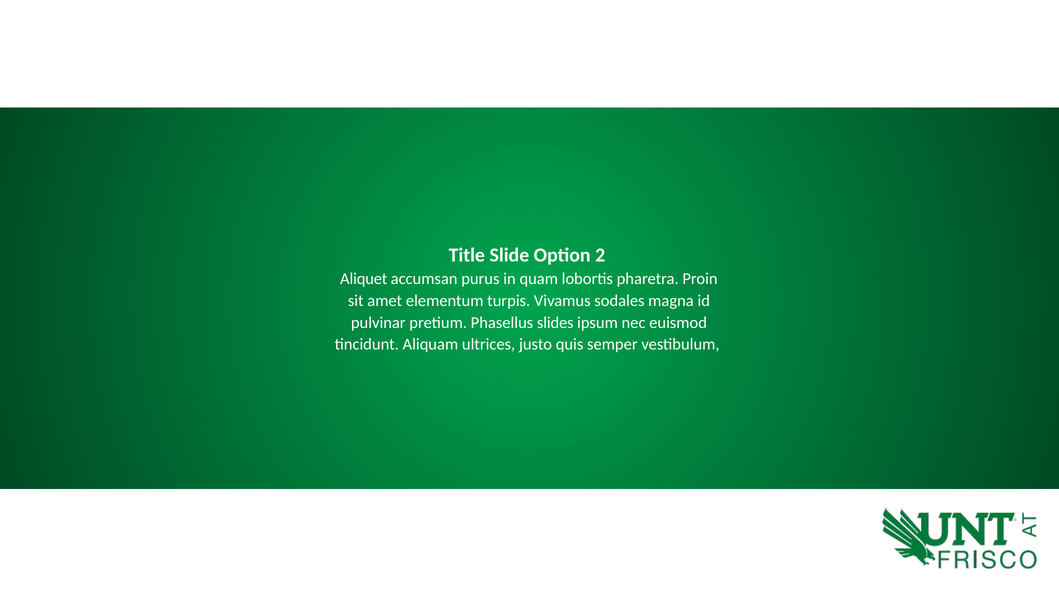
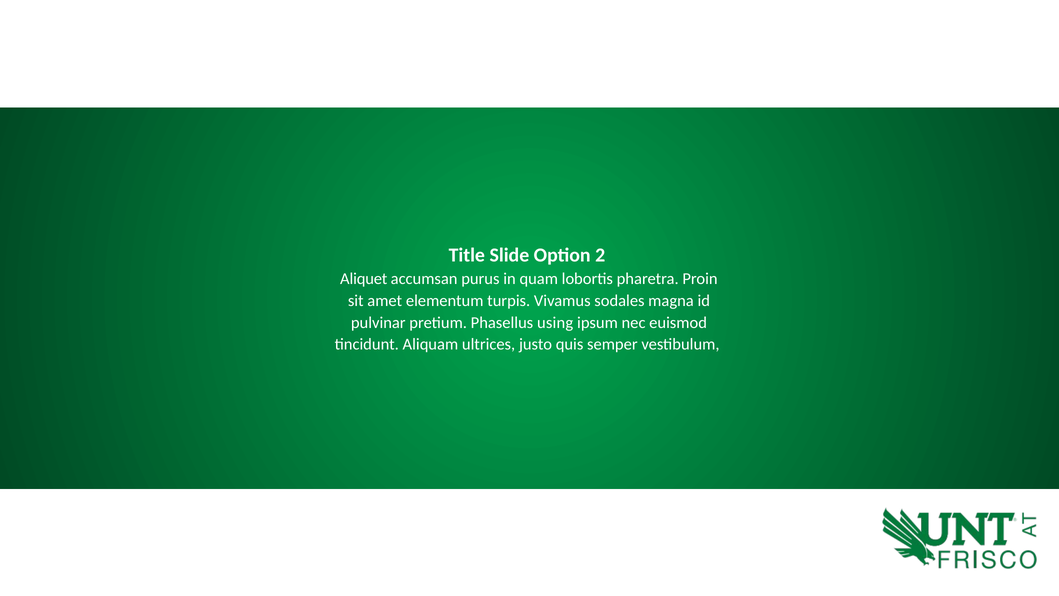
slides: slides -> using (555, 322)
